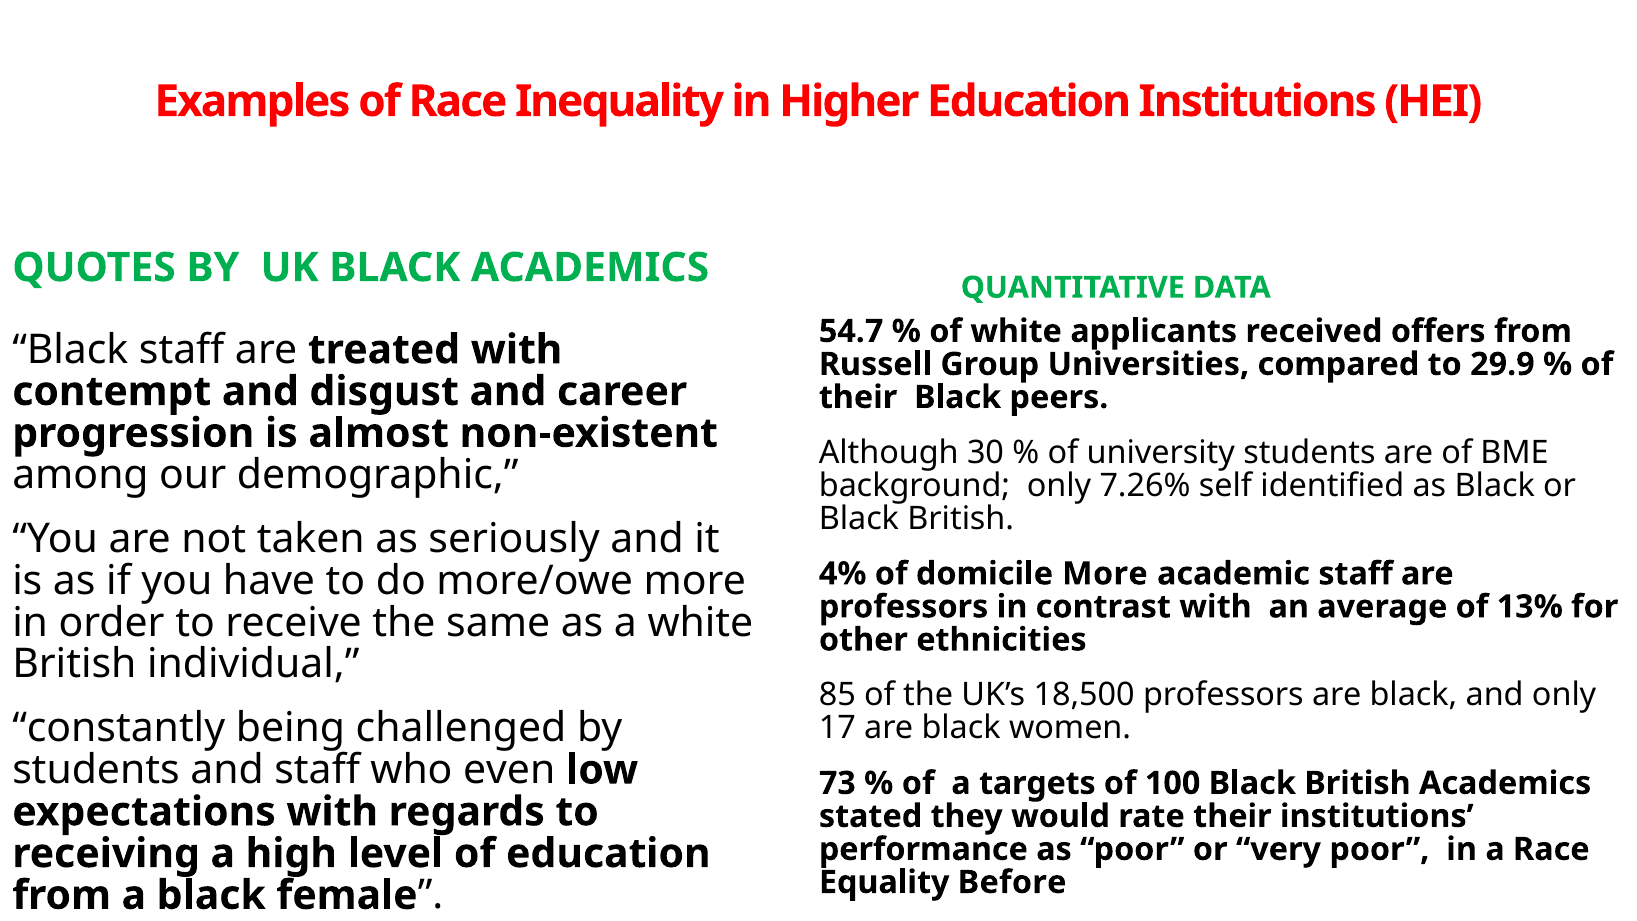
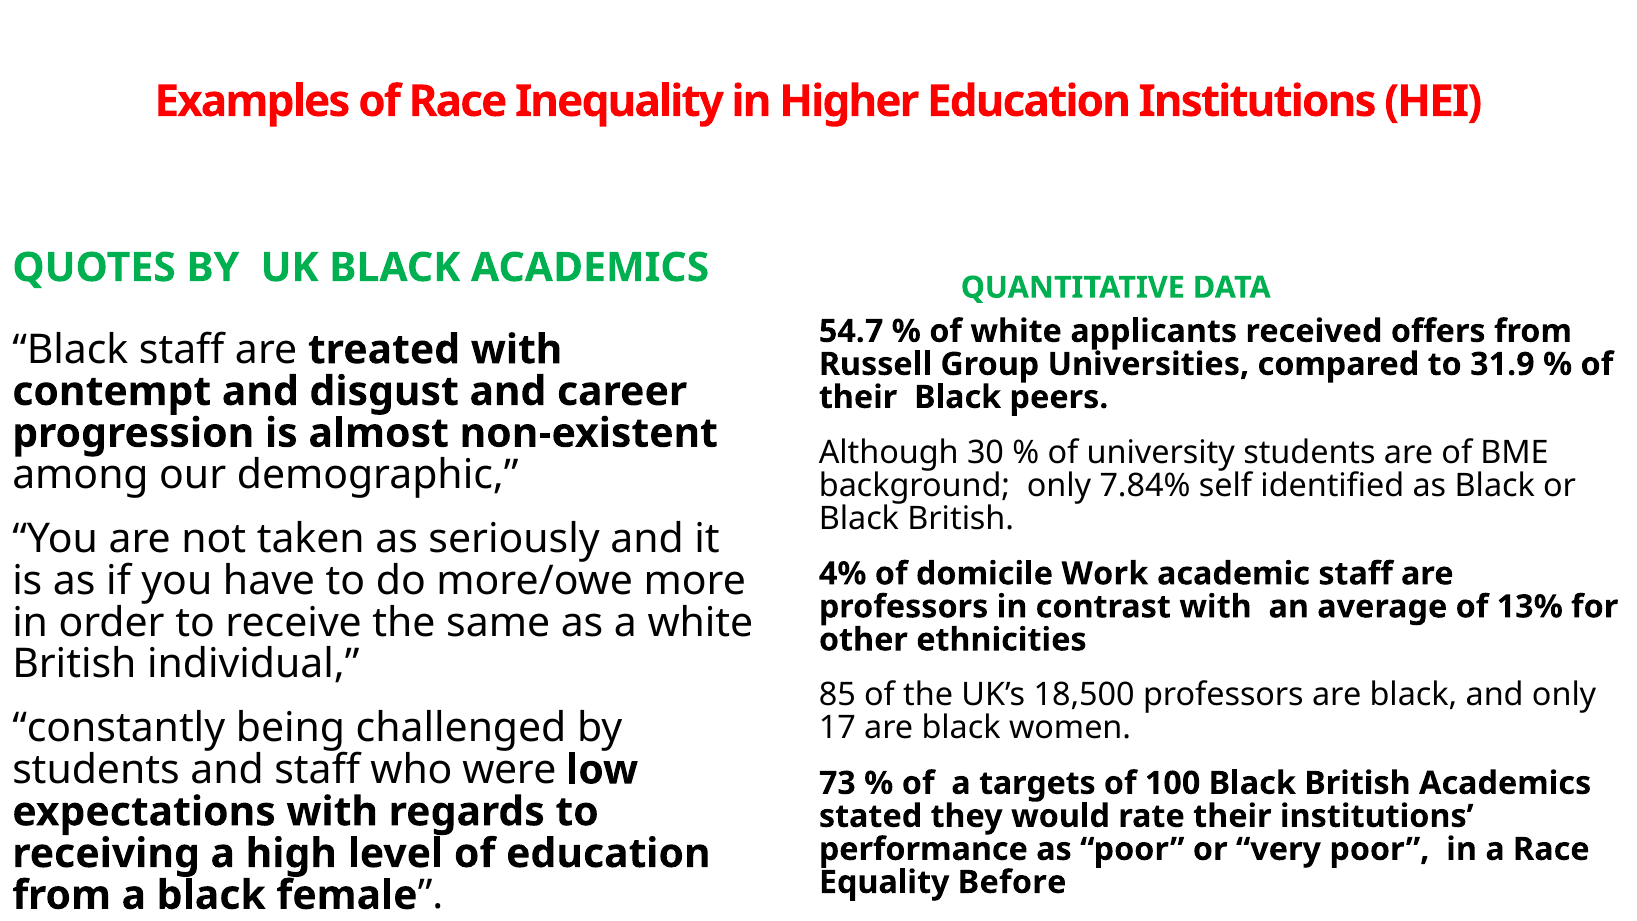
29.9: 29.9 -> 31.9 (1502, 364)
7.26%: 7.26% -> 7.84% (1145, 485)
domicile More: More -> Work (1105, 574)
even: even -> were (509, 770)
